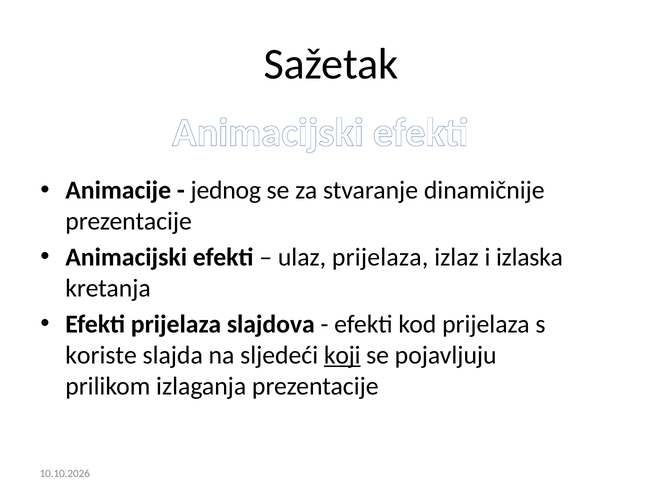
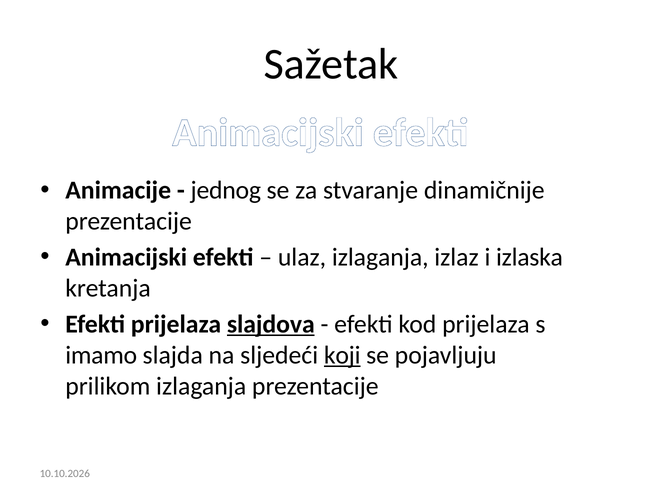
ulaz prijelaza: prijelaza -> izlaganja (380, 258)
slajdova underline: none -> present (271, 325)
koriste: koriste -> imamo (101, 355)
